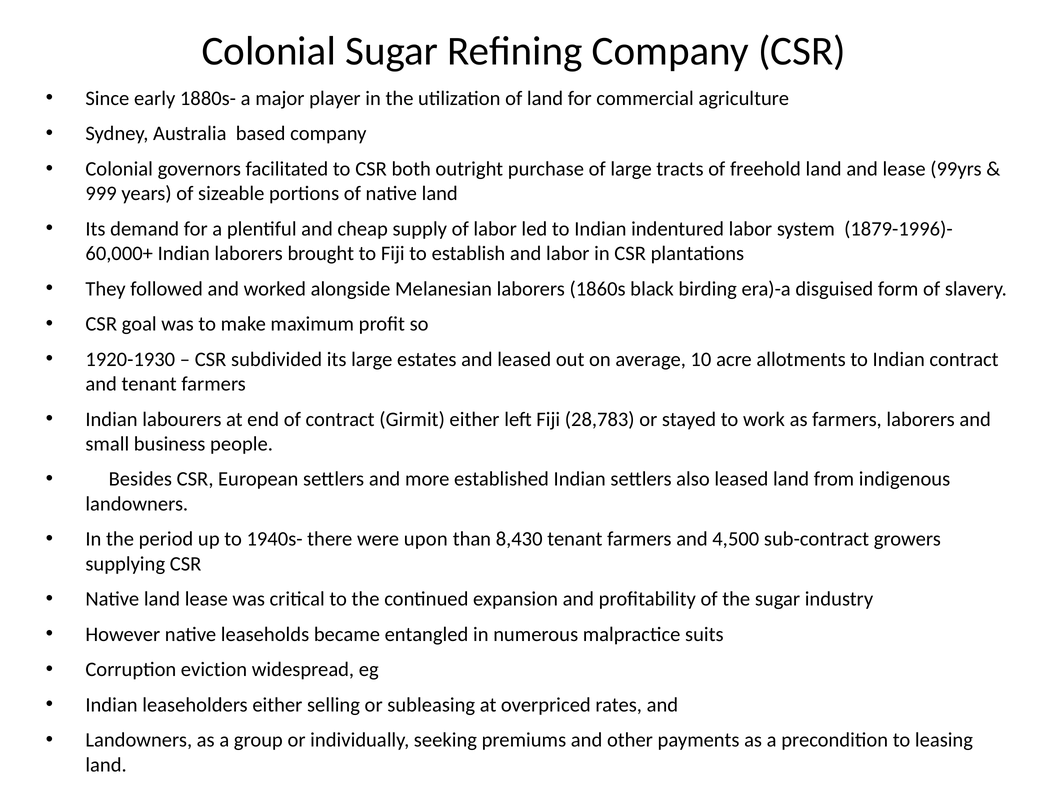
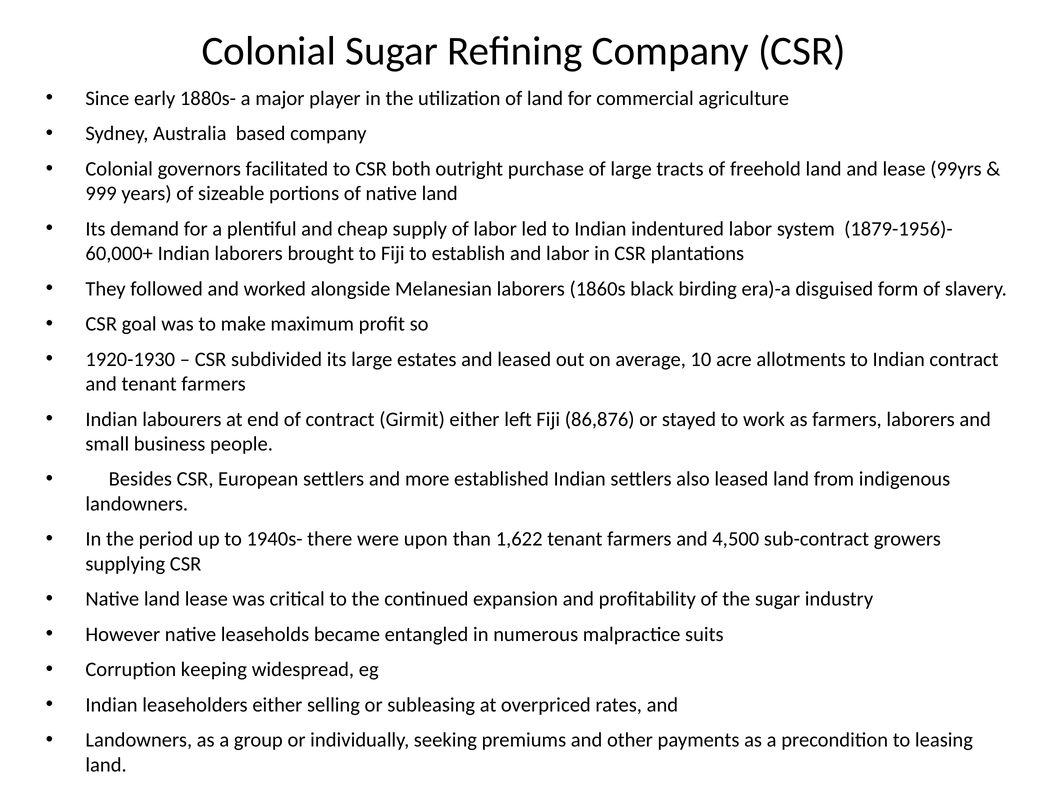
1879-1996)-: 1879-1996)- -> 1879-1956)- (898, 229)
28,783: 28,783 -> 86,876 (600, 419)
8,430: 8,430 -> 1,622 (519, 539)
eviction: eviction -> keeping (214, 669)
